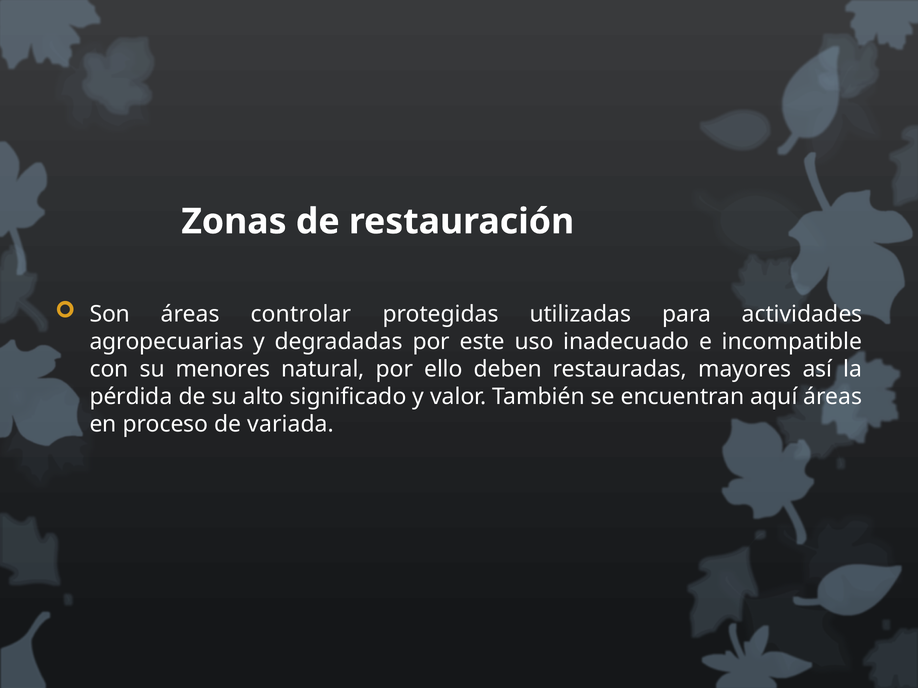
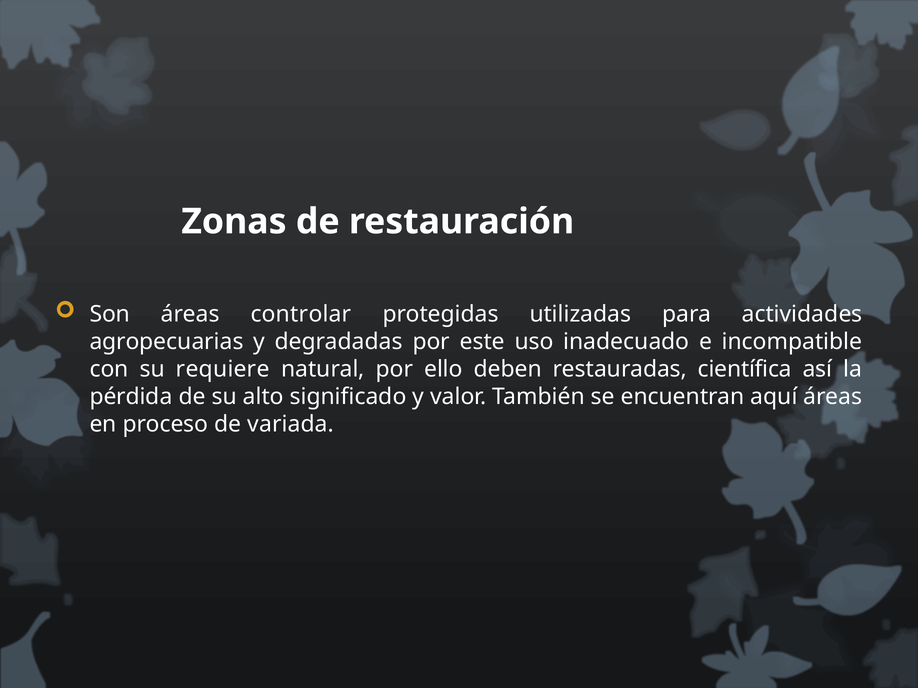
menores: menores -> requiere (223, 369)
mayores: mayores -> científica (745, 369)
